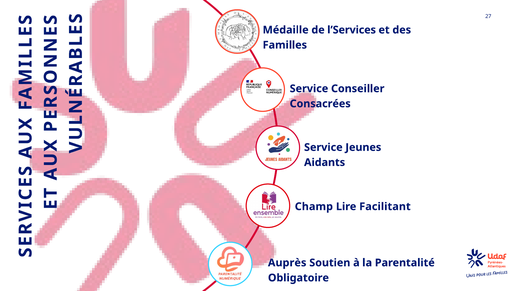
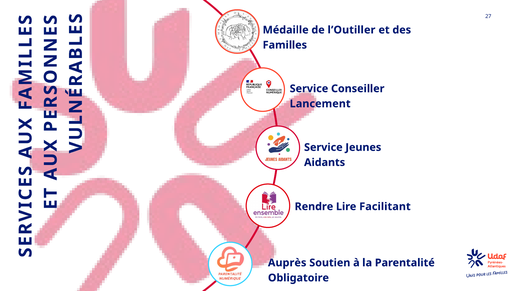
l’Services: l’Services -> l’Outiller (352, 30)
Consacrées: Consacrées -> Lancement (320, 104)
Champ: Champ -> Rendre (314, 207)
